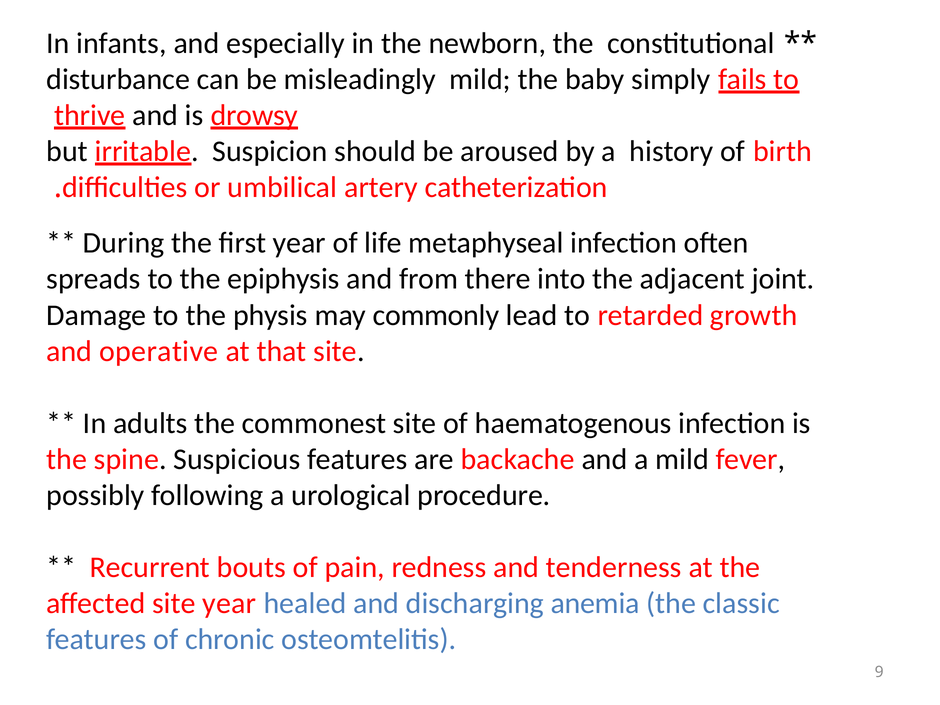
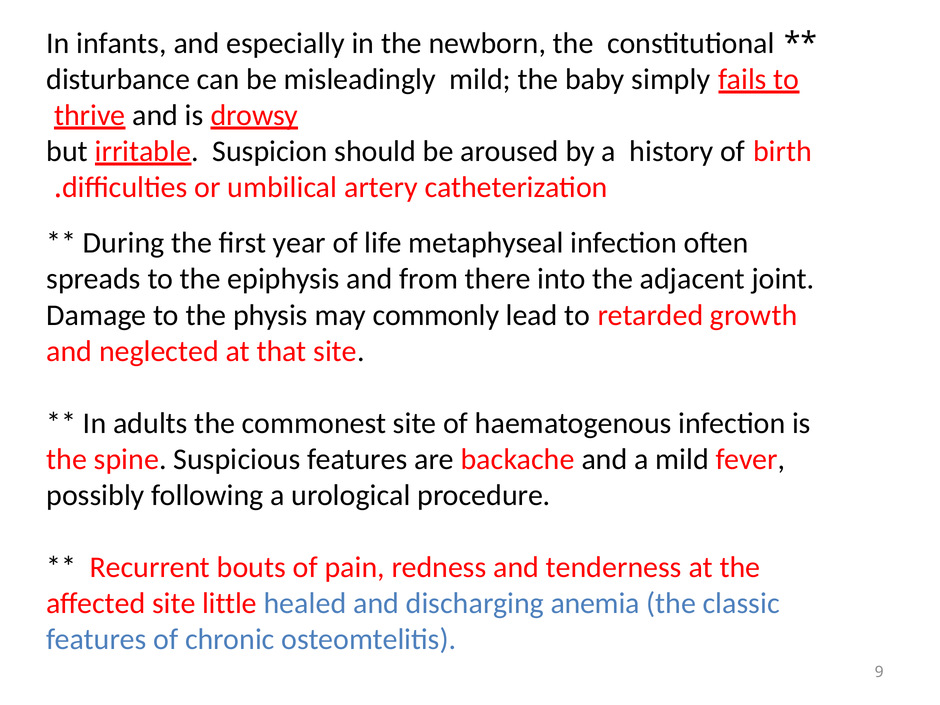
operative: operative -> neglected (159, 351)
site year: year -> little (229, 603)
